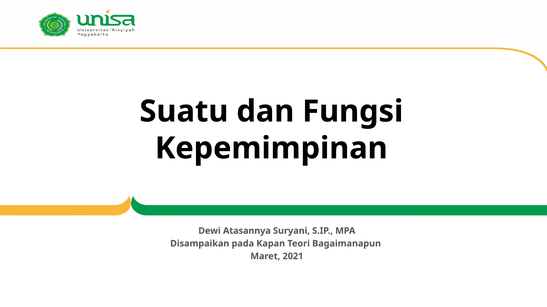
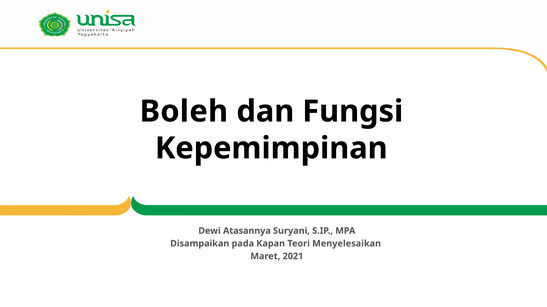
Suatu: Suatu -> Boleh (184, 112)
Bagaimanapun: Bagaimanapun -> Menyelesaikan (347, 244)
